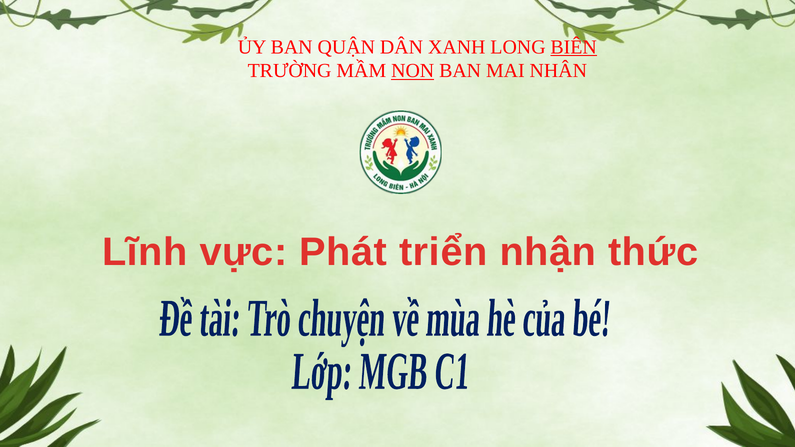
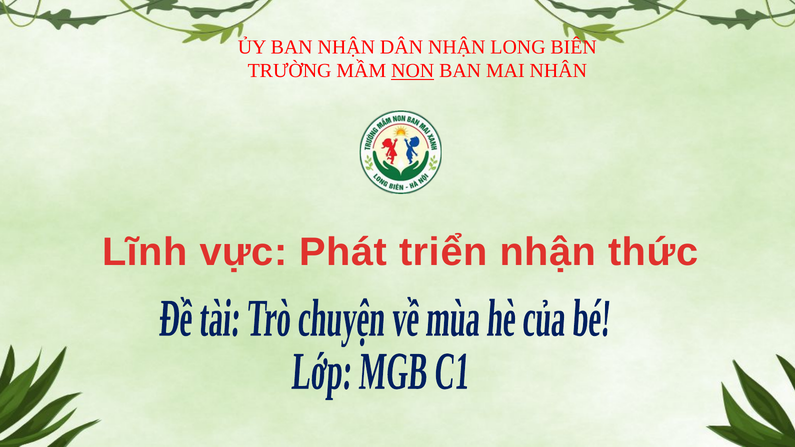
BAN QUẬN: QUẬN -> NHẬN (346, 47)
DÂN XANH: XANH -> NHẬN (457, 47)
BIÊN underline: present -> none (574, 47)
